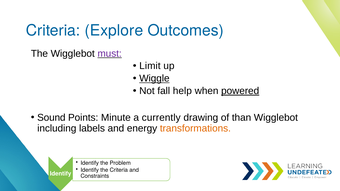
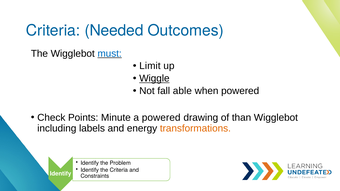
Explore: Explore -> Needed (114, 30)
must colour: purple -> blue (110, 54)
help: help -> able (182, 91)
powered underline: present -> none (240, 91)
Sound: Sound -> Check (51, 118)
a currently: currently -> powered (161, 118)
